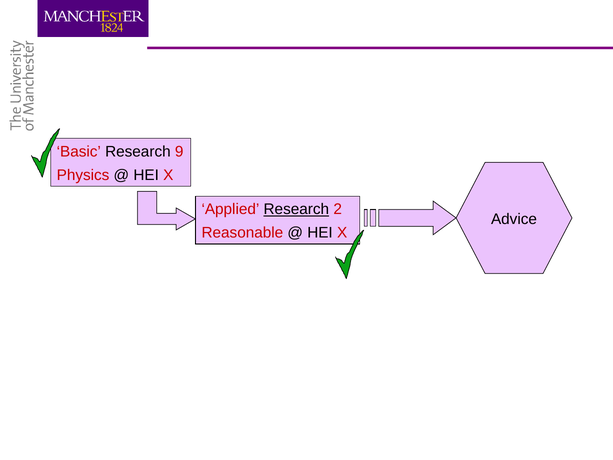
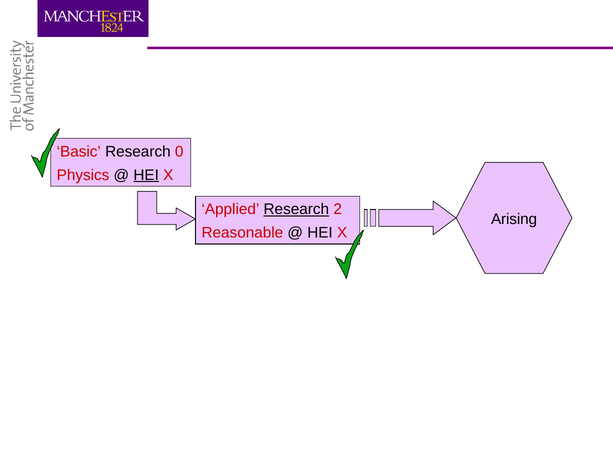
9: 9 -> 0 (179, 151)
HEI underline: none -> present (146, 175)
Advice: Advice -> Arising (514, 219)
